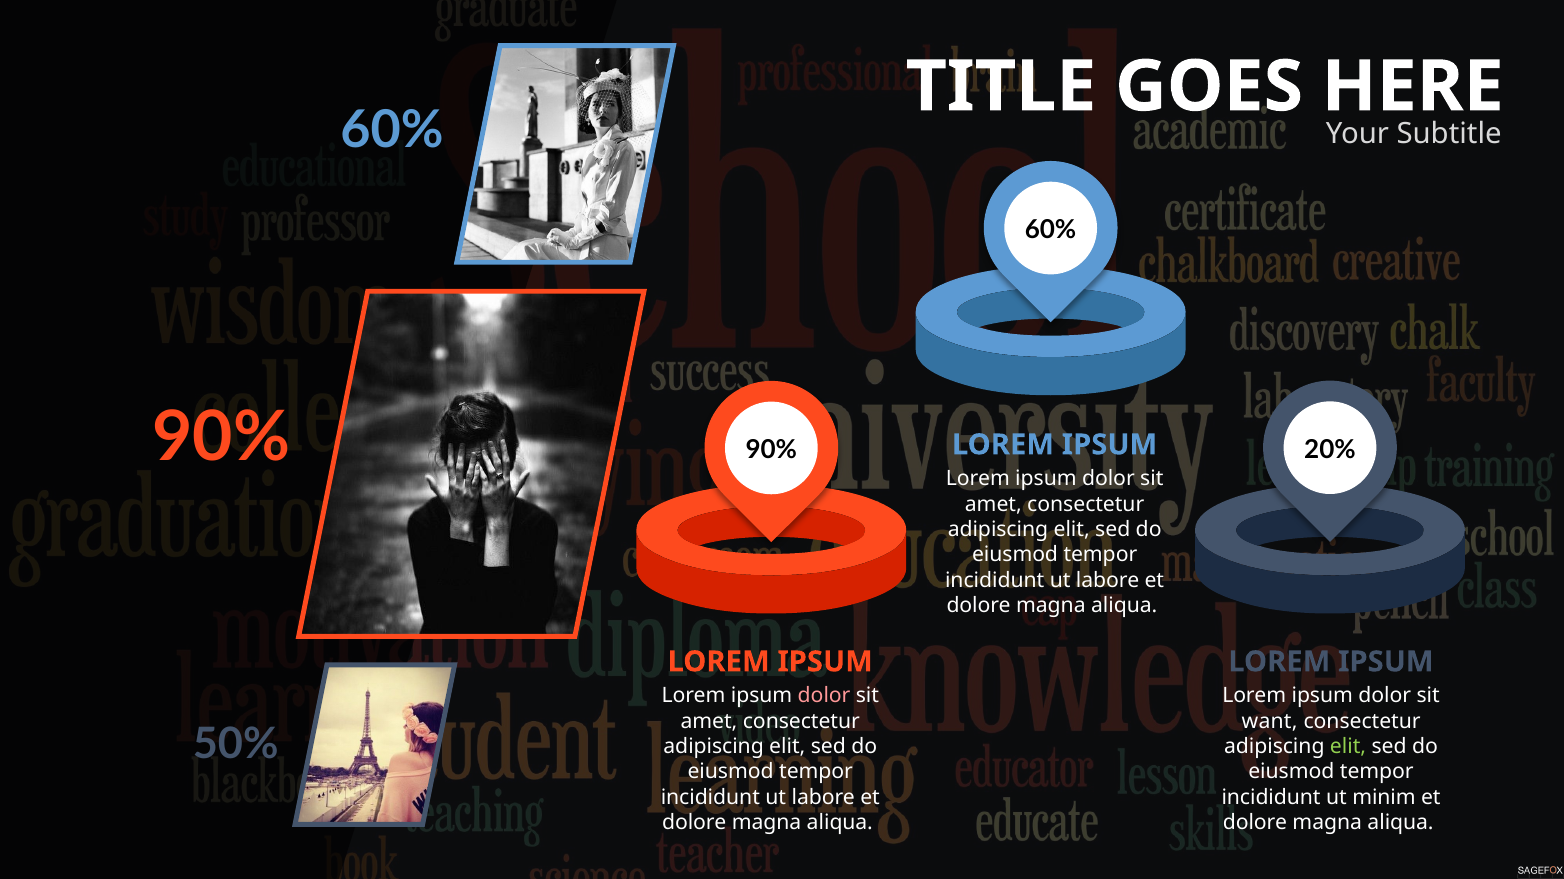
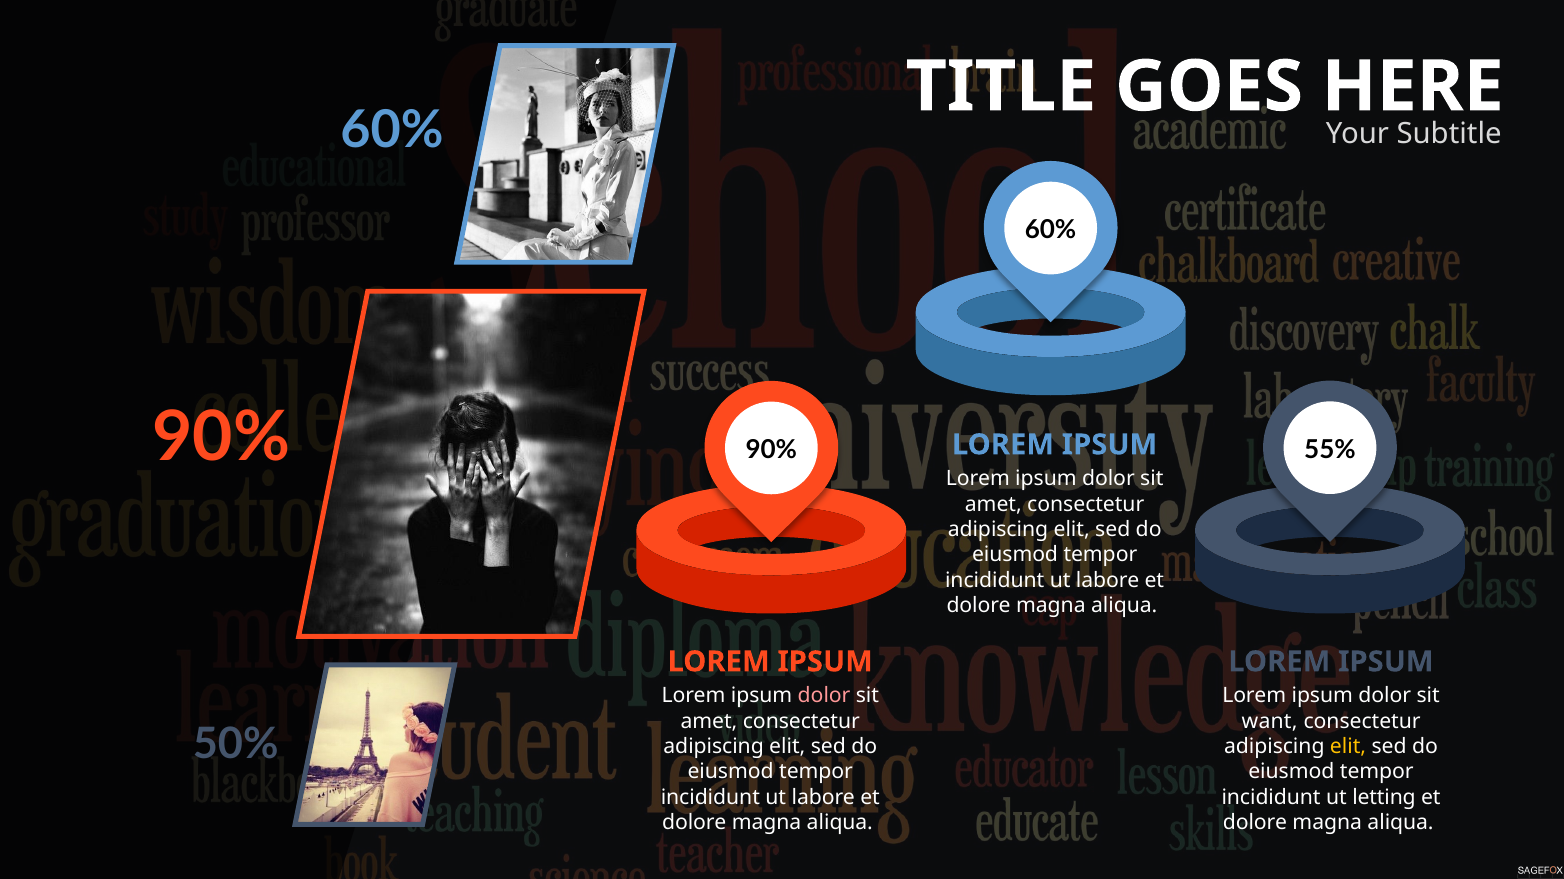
20%: 20% -> 55% (1330, 450)
elit colour: light green -> yellow (1348, 747)
minim: minim -> letting (1384, 798)
